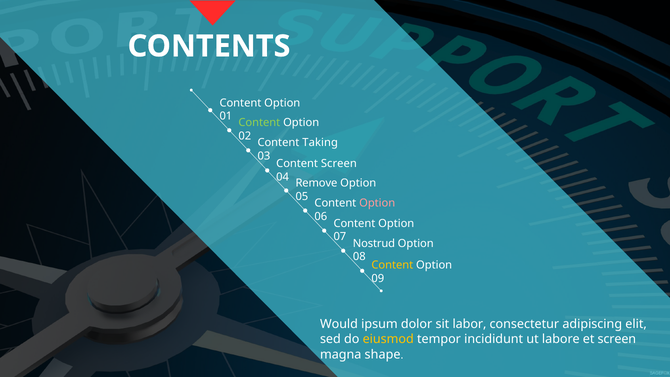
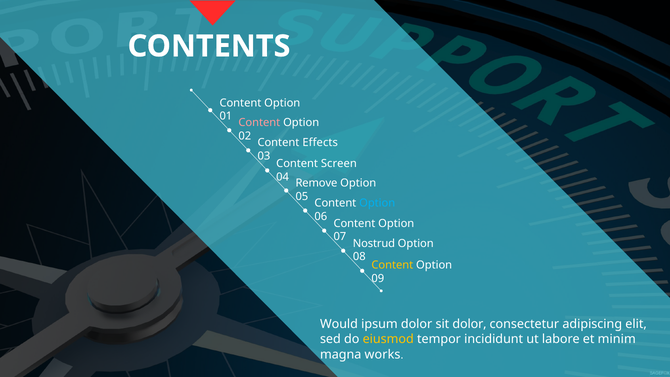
Content colour: light green -> pink (259, 123)
Taking: Taking -> Effects (320, 143)
Option colour: pink -> light blue (377, 203)
sit labor: labor -> dolor (470, 324)
et screen: screen -> minim (617, 339)
shape: shape -> works (383, 354)
